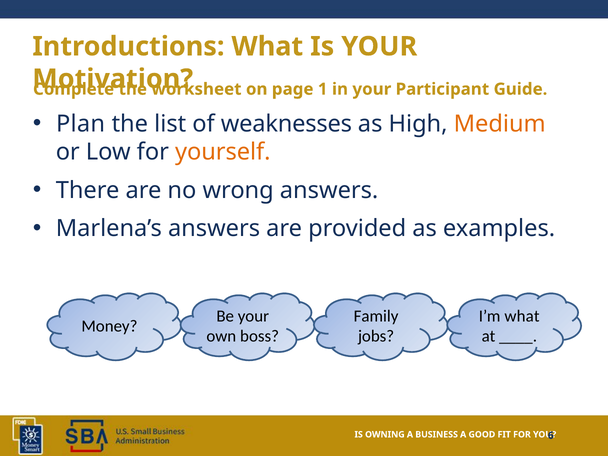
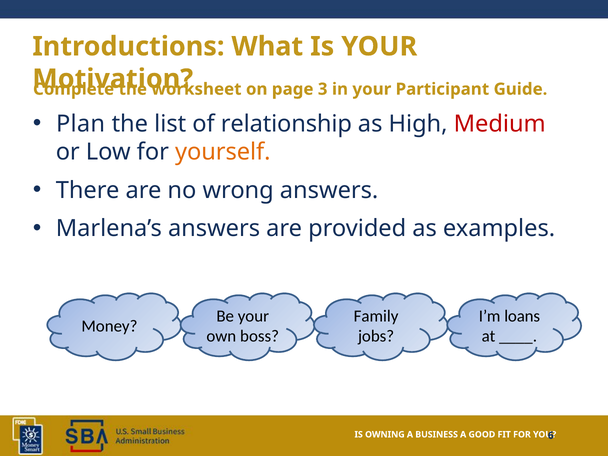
1: 1 -> 3 (323, 89)
weaknesses: weaknesses -> relationship (286, 124)
Medium colour: orange -> red (500, 124)
I’m what: what -> loans (522, 316)
